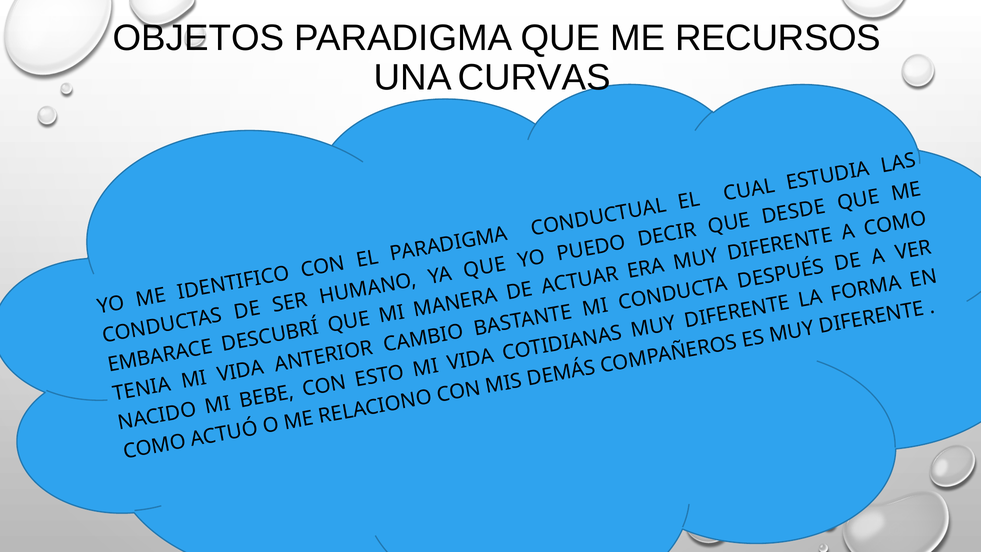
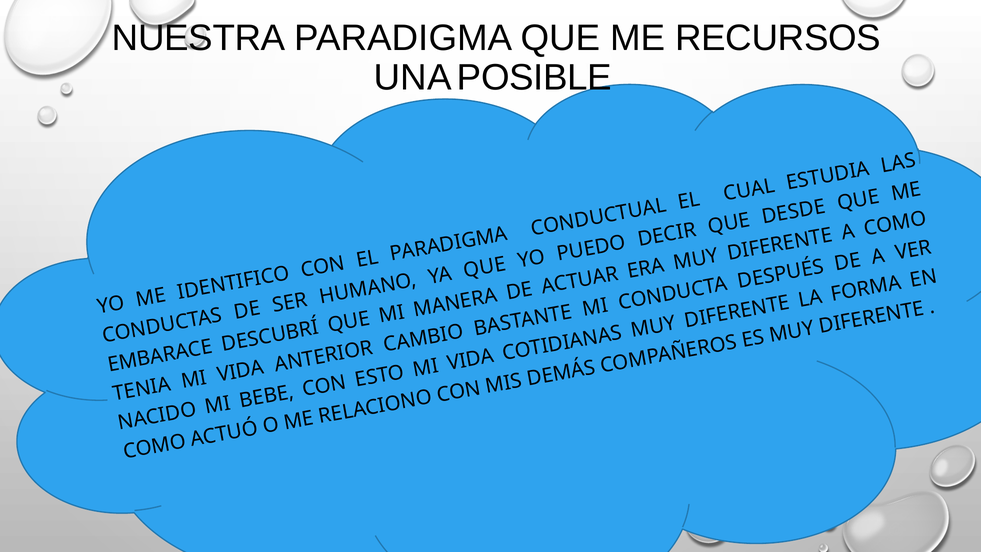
OBJETOS: OBJETOS -> NUESTRA (199, 38)
CURVAS: CURVAS -> POSIBLE (534, 78)
